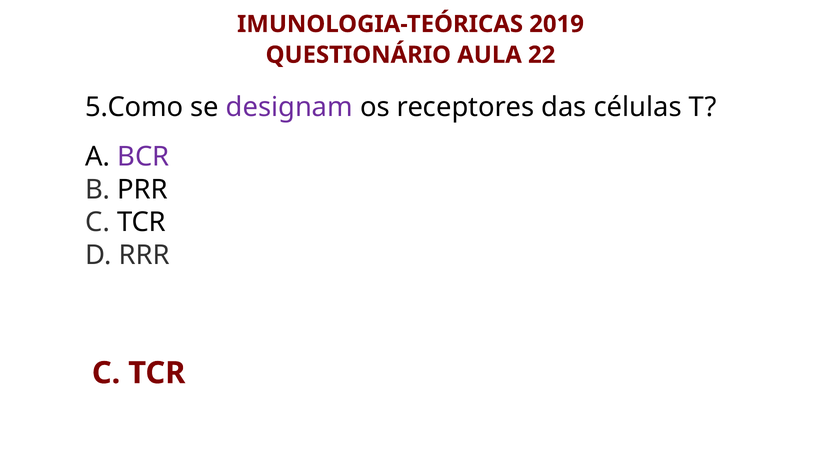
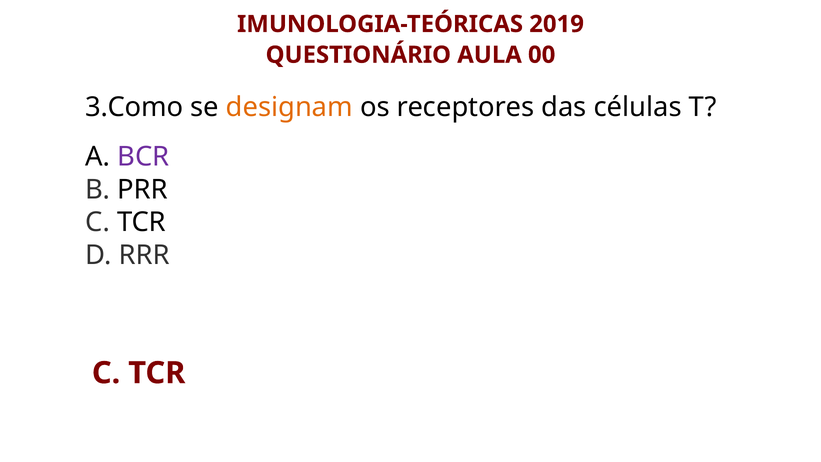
22: 22 -> 00 (542, 55)
5.Como: 5.Como -> 3.Como (134, 107)
designam colour: purple -> orange (289, 107)
